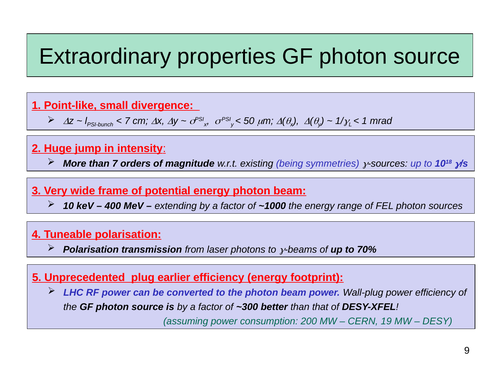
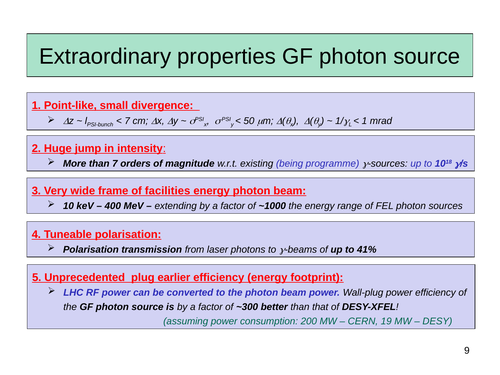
symmetries: symmetries -> programme (332, 163)
potential: potential -> facilities (168, 191)
70%: 70% -> 41% (367, 249)
